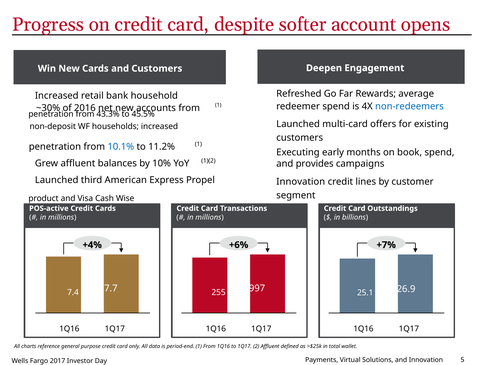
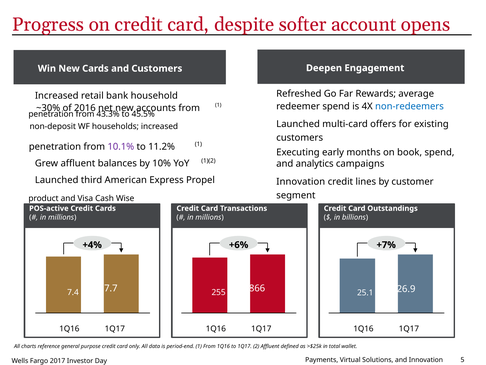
10.1% colour: blue -> purple (121, 146)
provides: provides -> analytics (315, 164)
997: 997 -> 866 (257, 288)
